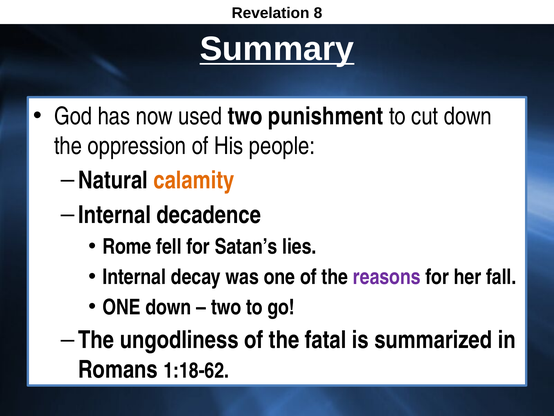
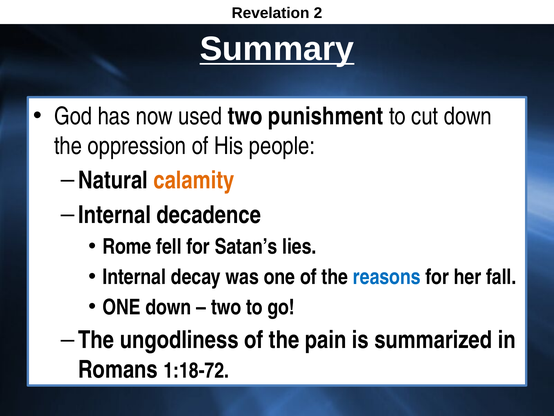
8: 8 -> 2 (318, 13)
reasons colour: purple -> blue (387, 277)
fatal: fatal -> pain (326, 340)
1:18-62: 1:18-62 -> 1:18-72 (196, 370)
